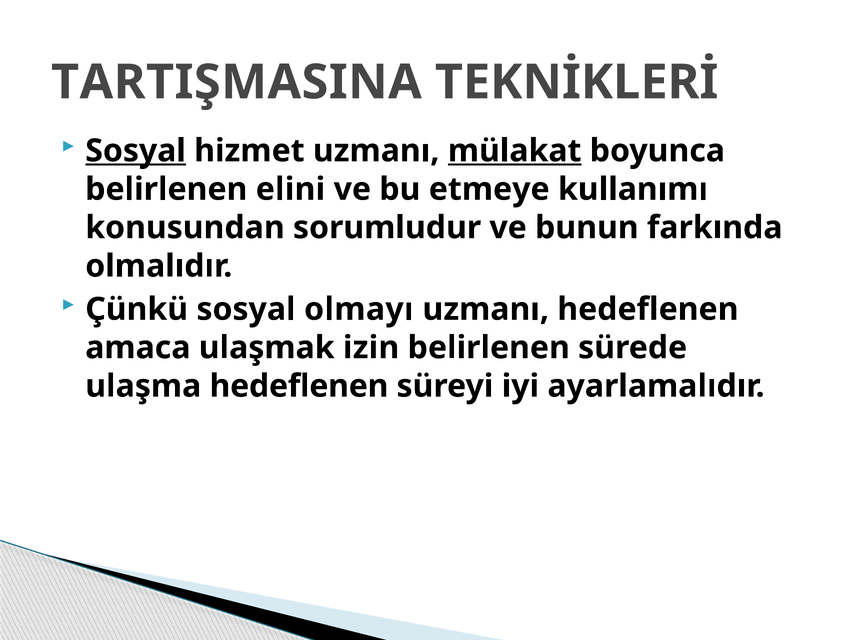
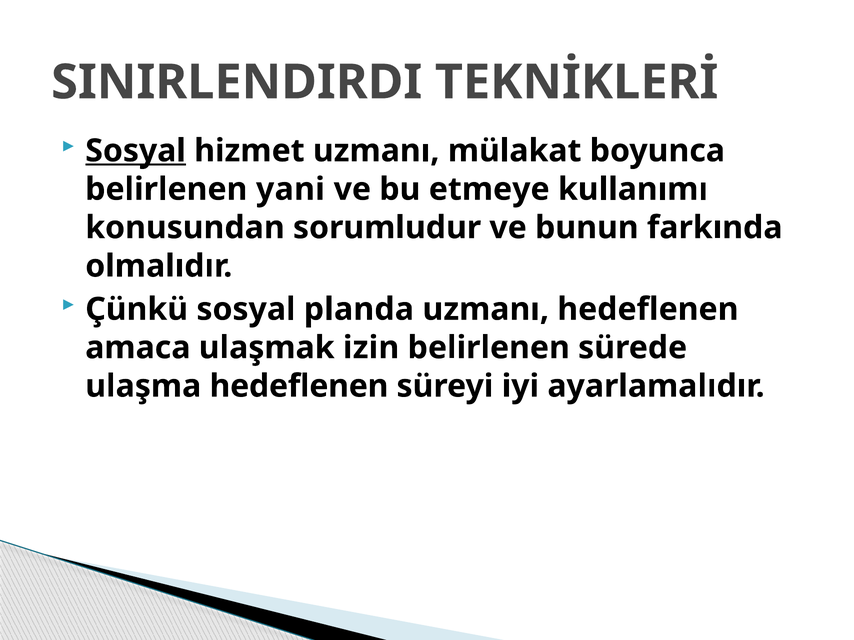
TARTIŞMASINA: TARTIŞMASINA -> SINIRLENDIRDI (237, 82)
mülakat underline: present -> none (515, 151)
elini: elini -> yani (290, 189)
olmayı: olmayı -> planda (359, 309)
